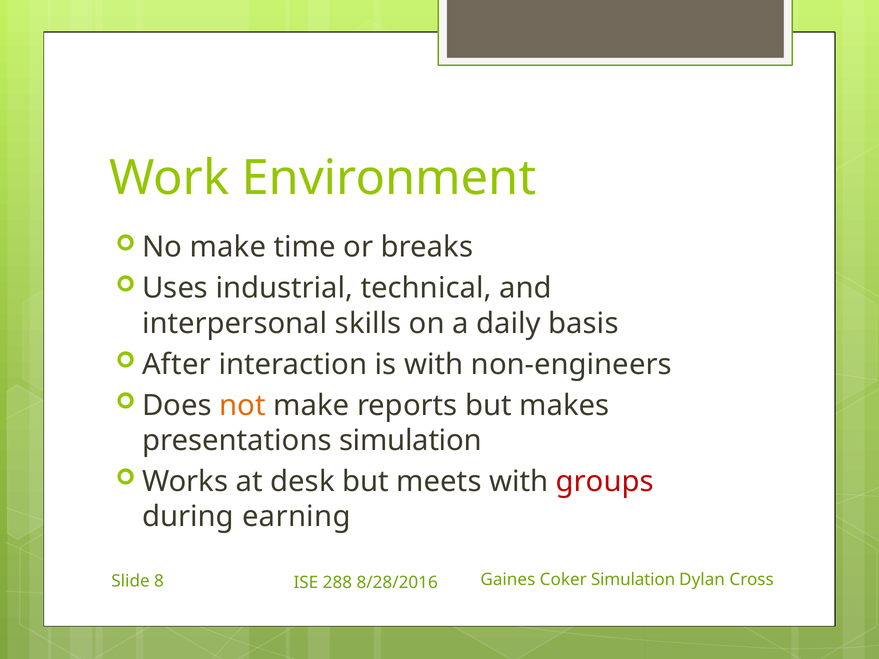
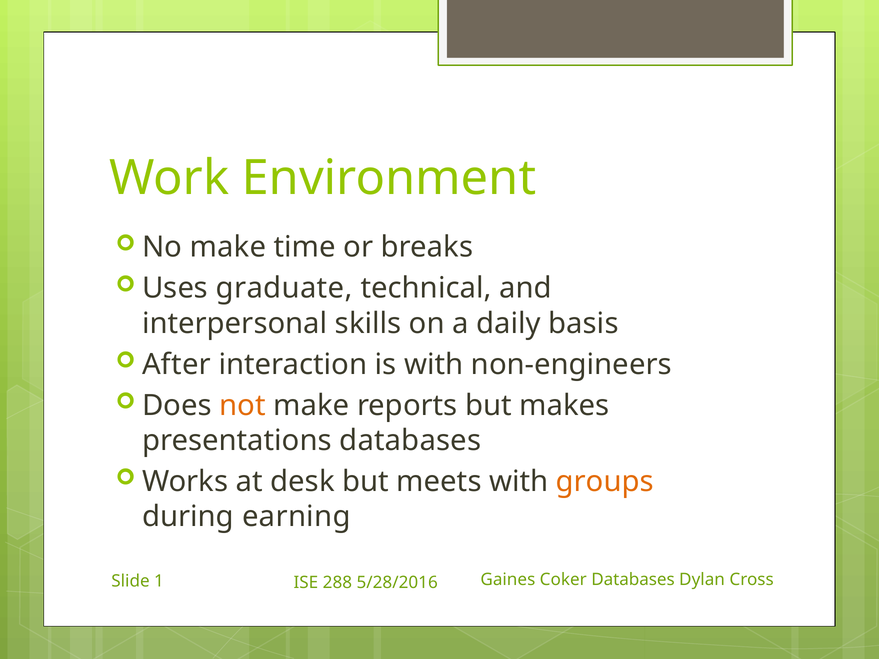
industrial: industrial -> graduate (284, 288)
presentations simulation: simulation -> databases (410, 441)
groups colour: red -> orange (605, 482)
Coker Simulation: Simulation -> Databases (633, 580)
8: 8 -> 1 (159, 581)
8/28/2016: 8/28/2016 -> 5/28/2016 (397, 583)
